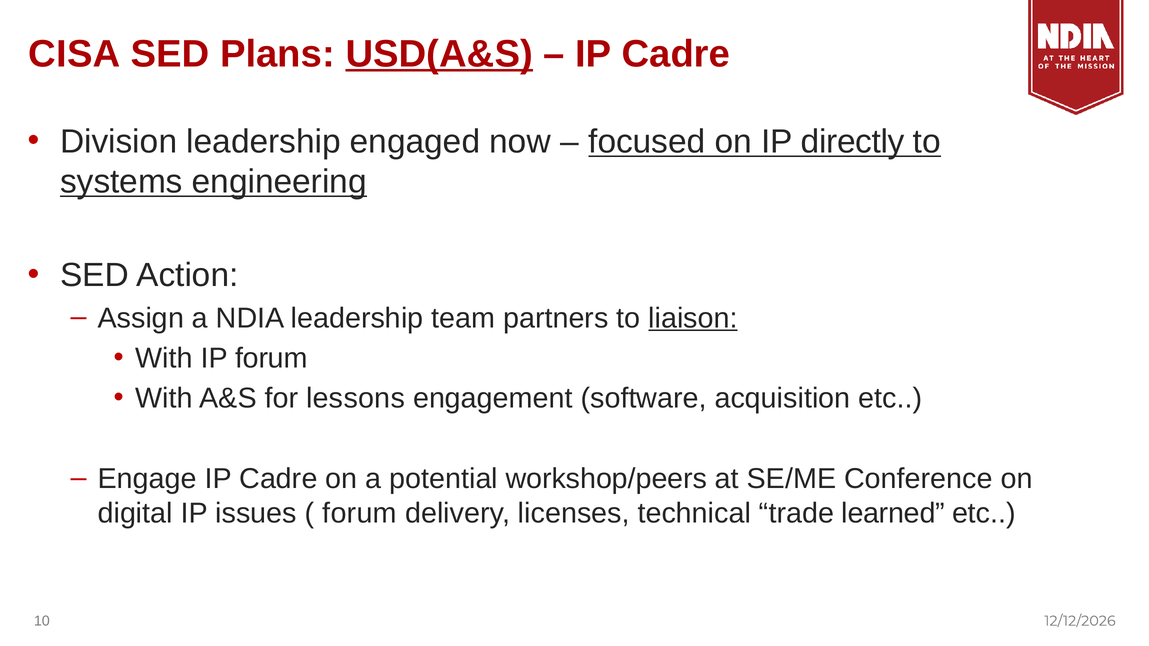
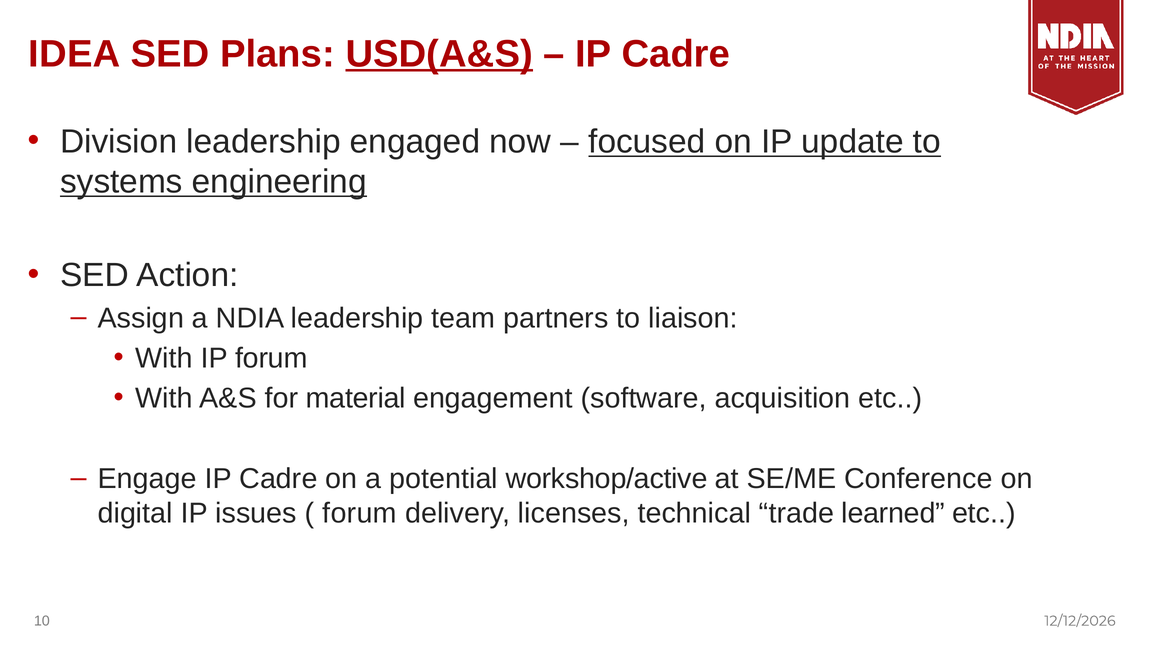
CISA: CISA -> IDEA (74, 54)
directly: directly -> update (853, 142)
liaison underline: present -> none (693, 318)
lessons: lessons -> material (356, 399)
workshop/peers: workshop/peers -> workshop/active (607, 479)
